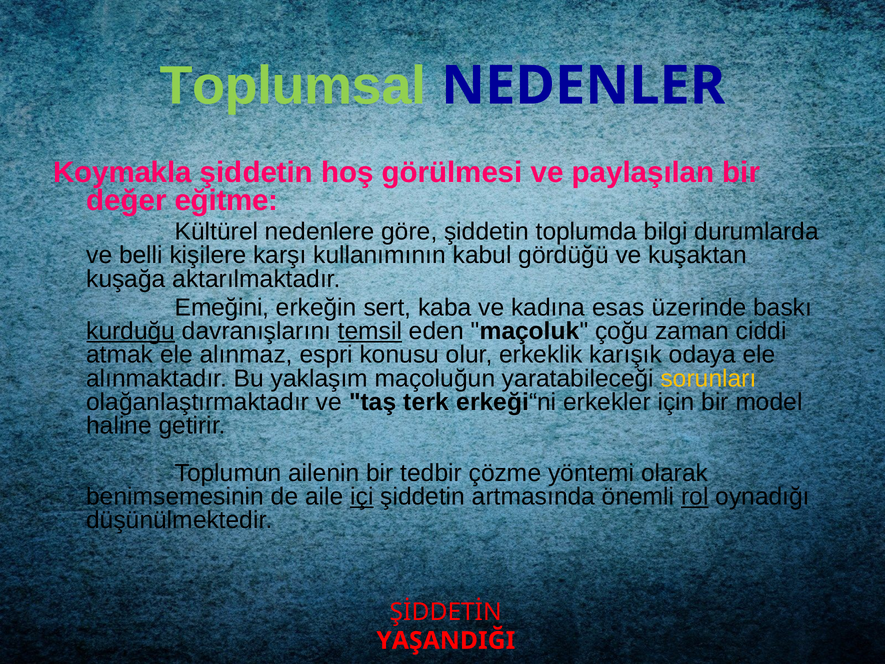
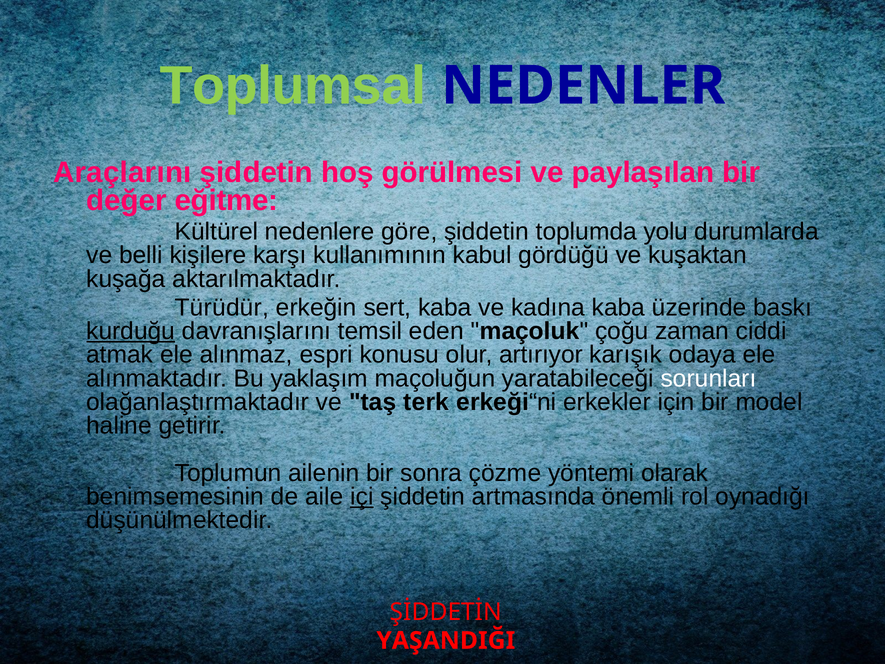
Koymakla: Koymakla -> Araçlarını (122, 172)
bilgi: bilgi -> yolu (666, 232)
Emeğini: Emeğini -> Türüdür (222, 307)
kadına esas: esas -> kaba (619, 307)
temsil underline: present -> none (370, 331)
erkeklik: erkeklik -> artırıyor (541, 355)
sorunları colour: yellow -> white (709, 378)
tedbir: tedbir -> sonra (431, 473)
rol underline: present -> none (695, 496)
